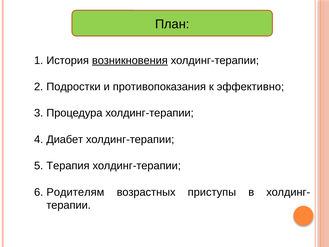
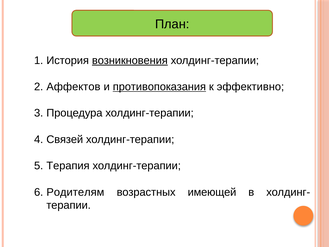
Подростки: Подростки -> Аффектов (73, 87)
противопоказания underline: none -> present (159, 87)
Диабет: Диабет -> Связей (65, 139)
приступы: приступы -> имеющей (212, 192)
